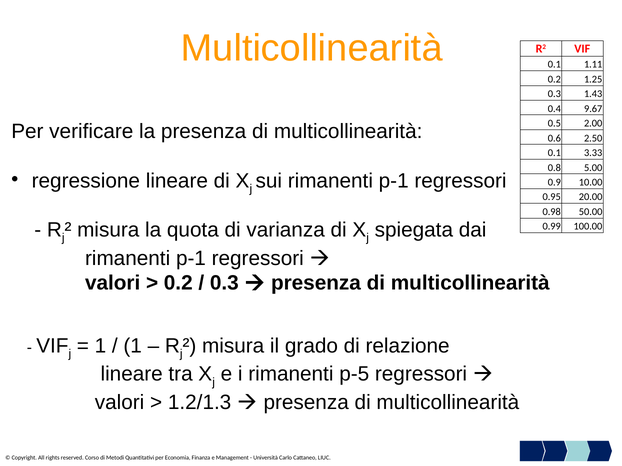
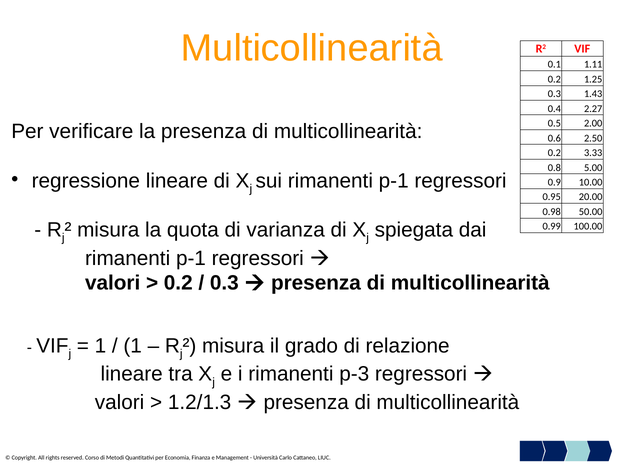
9.67: 9.67 -> 2.27 (593, 109)
0.1: 0.1 -> 0.2 (554, 153)
p-5: p-5 -> p-3 (354, 374)
